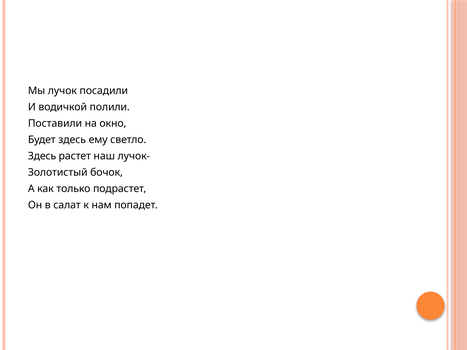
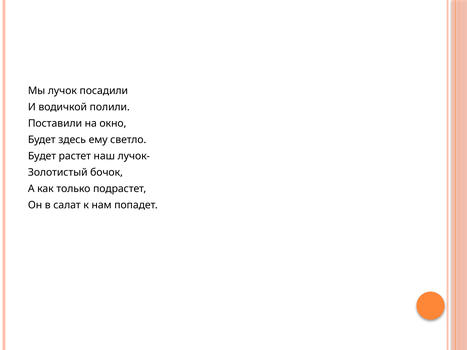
Здесь: Здесь -> Будет (42, 156)
